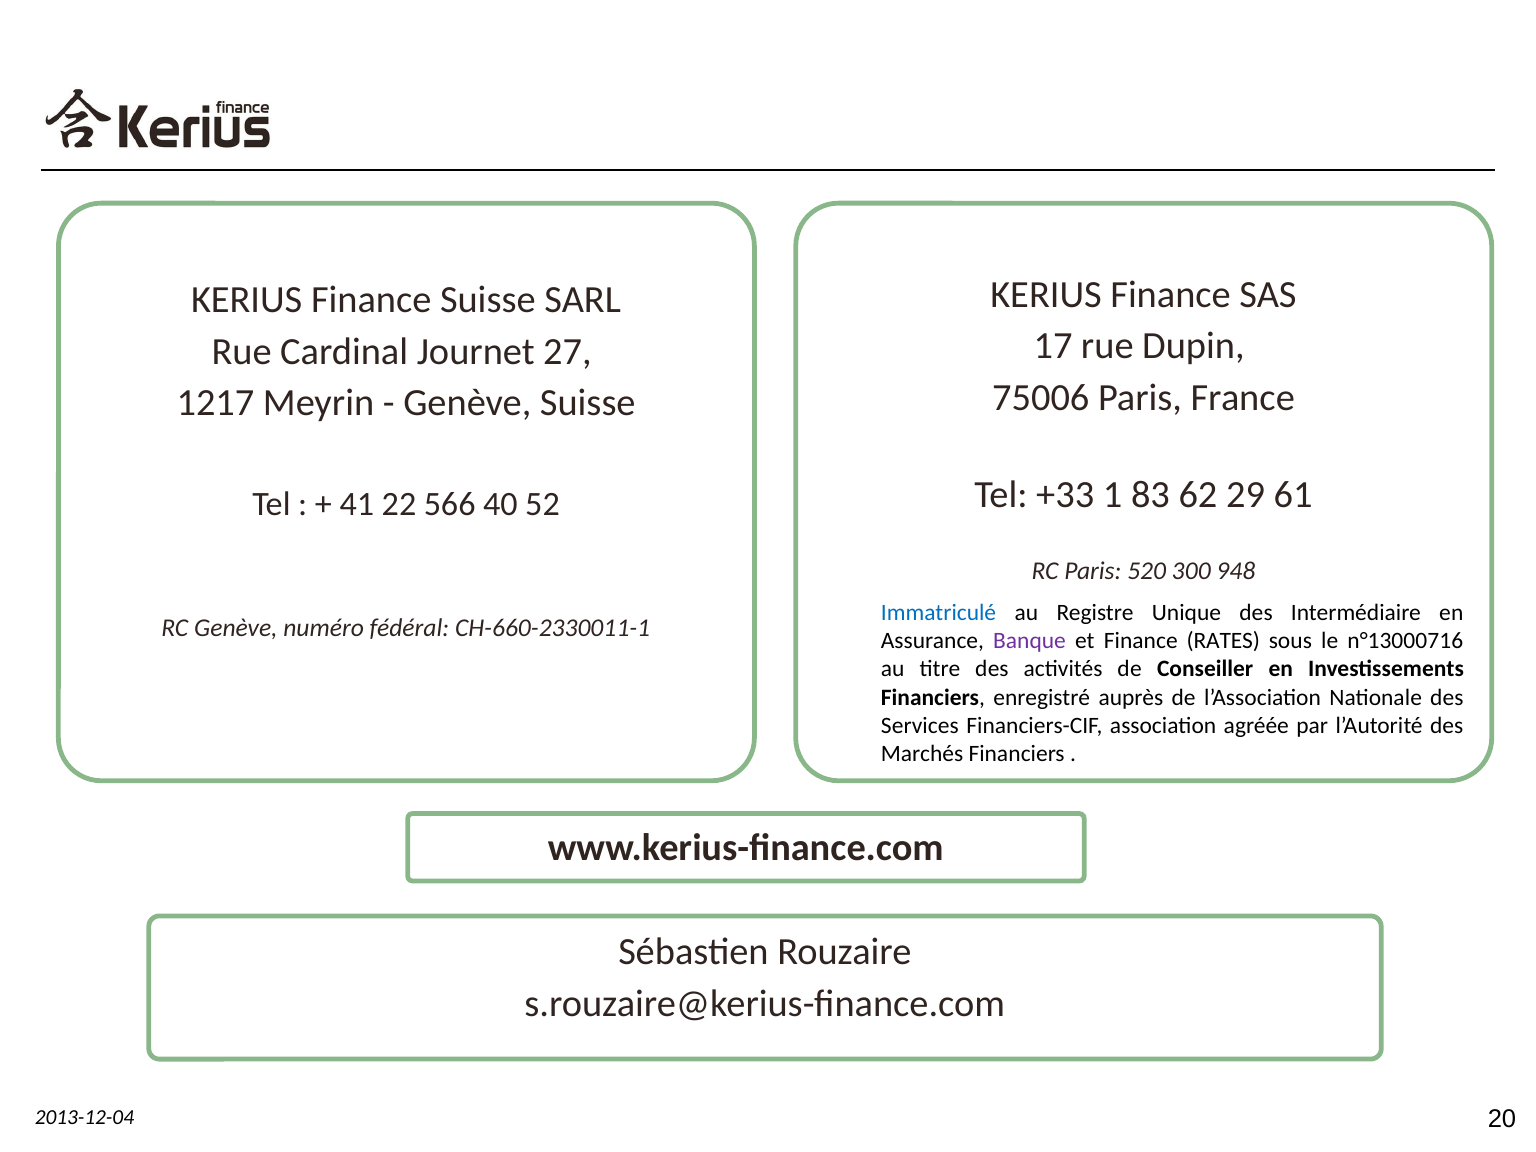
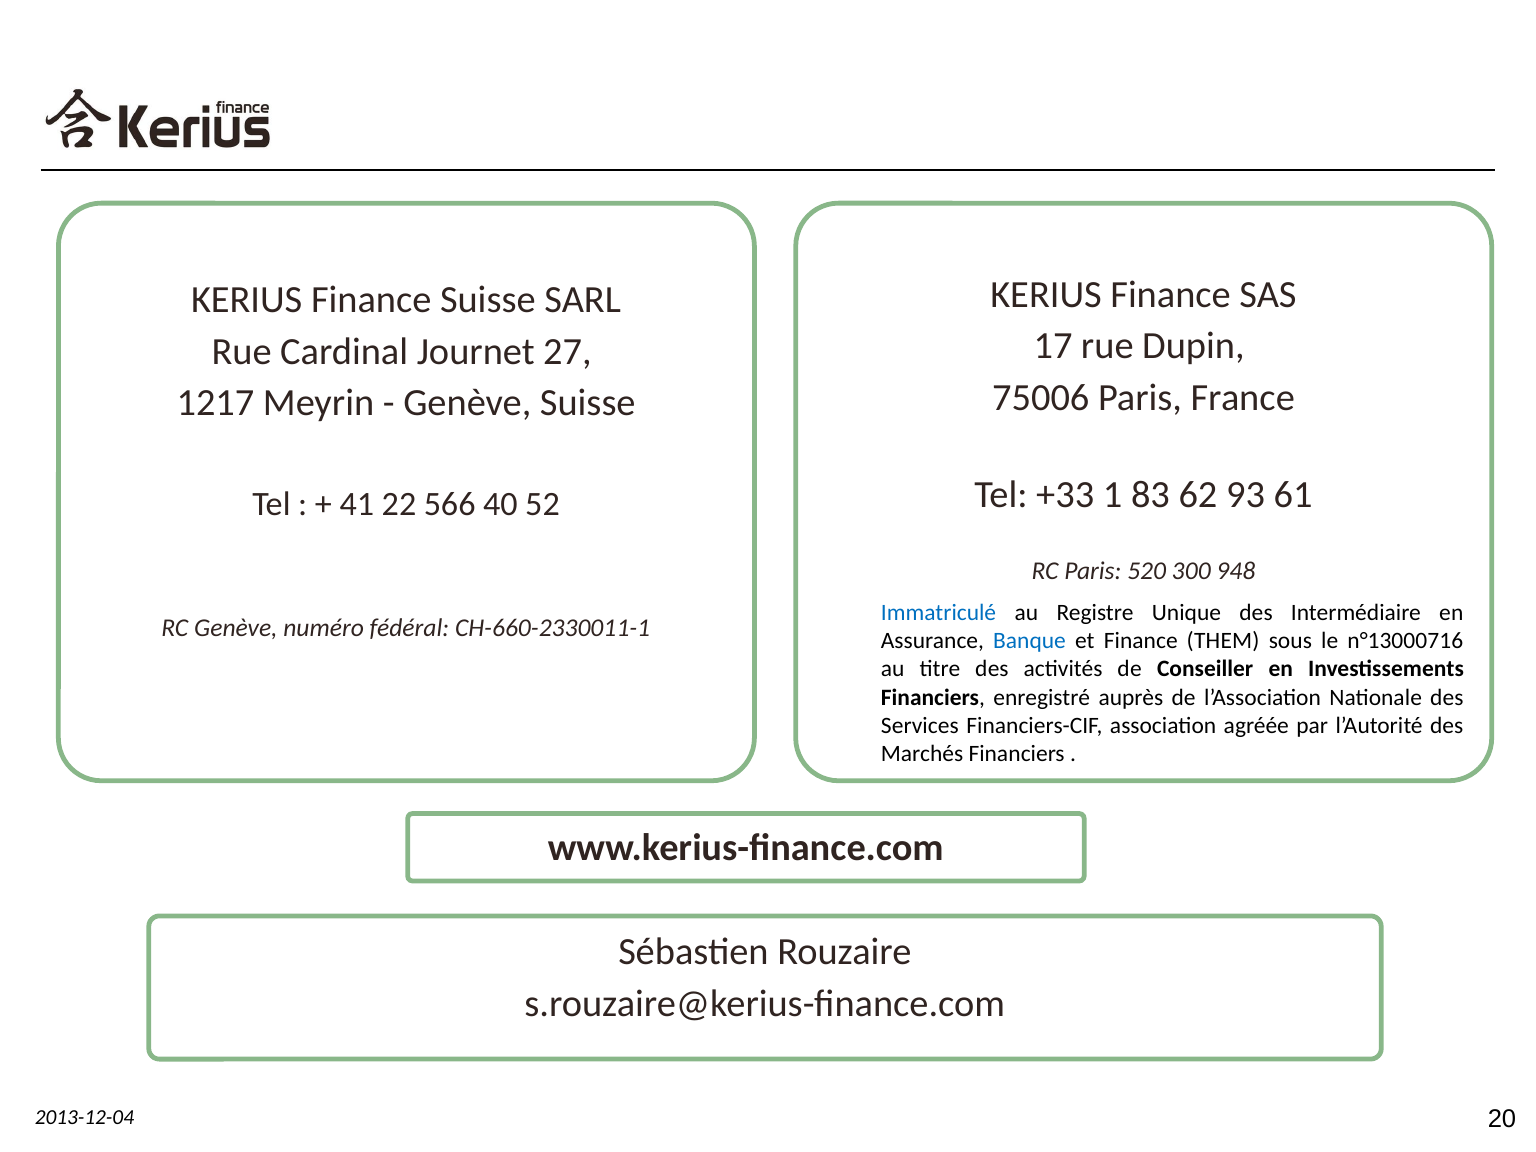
29: 29 -> 93 (1246, 495)
Banque colour: purple -> blue (1030, 641)
RATES: RATES -> THEM (1223, 641)
